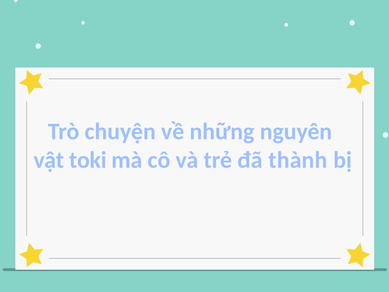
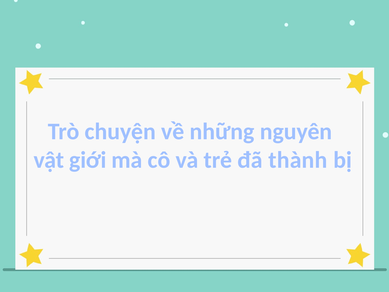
toki: toki -> giới (88, 160)
